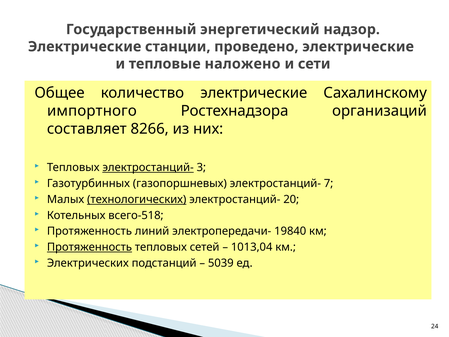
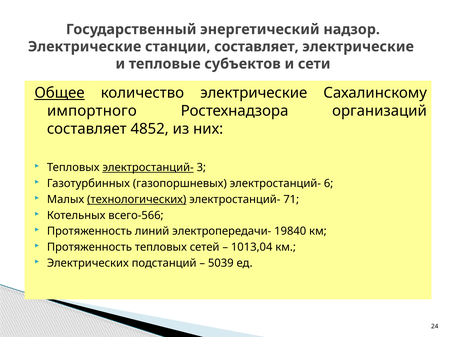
станции проведено: проведено -> составляет (256, 47)
наложено: наложено -> субъектов (243, 64)
Общее underline: none -> present (60, 93)
8266: 8266 -> 4852 (150, 129)
7: 7 -> 6 (329, 183)
20: 20 -> 71 (291, 199)
всего-518: всего-518 -> всего-566 (136, 215)
Протяженность underline: present -> none (89, 247)
